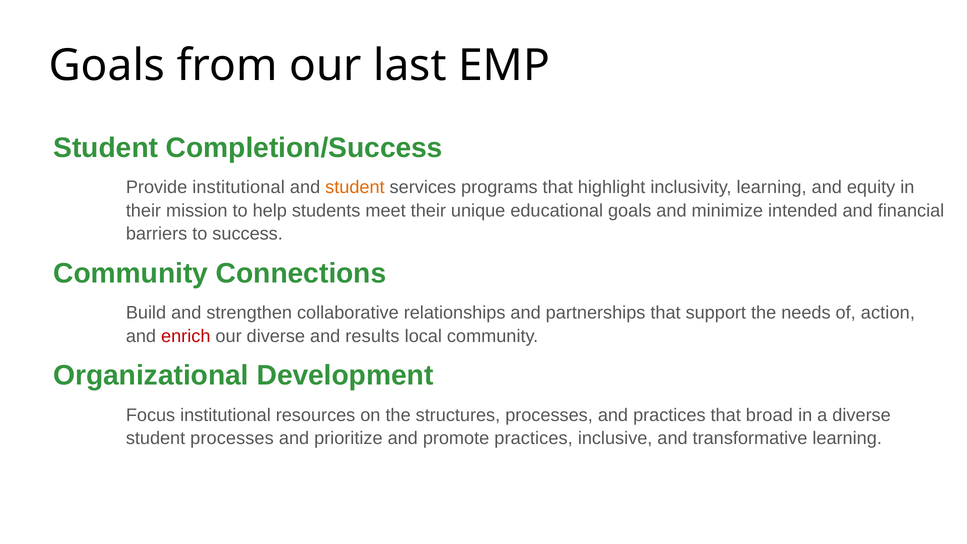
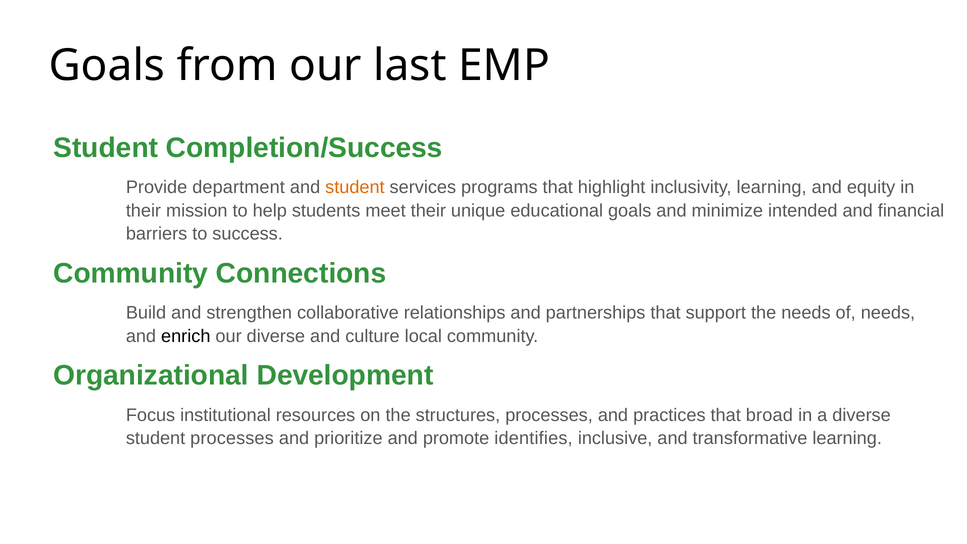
Provide institutional: institutional -> department (239, 187)
of action: action -> needs (888, 313)
enrich colour: red -> black (186, 336)
results: results -> culture (372, 336)
promote practices: practices -> identifies (534, 438)
